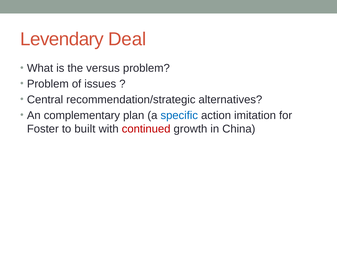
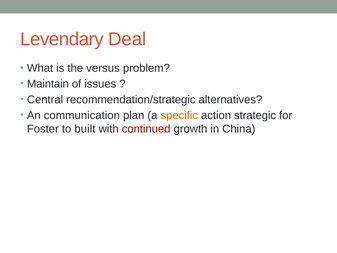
Problem: Problem -> Maintain (48, 84)
complementary: complementary -> communication (82, 115)
specific colour: blue -> orange (179, 115)
imitation: imitation -> strategic (255, 115)
